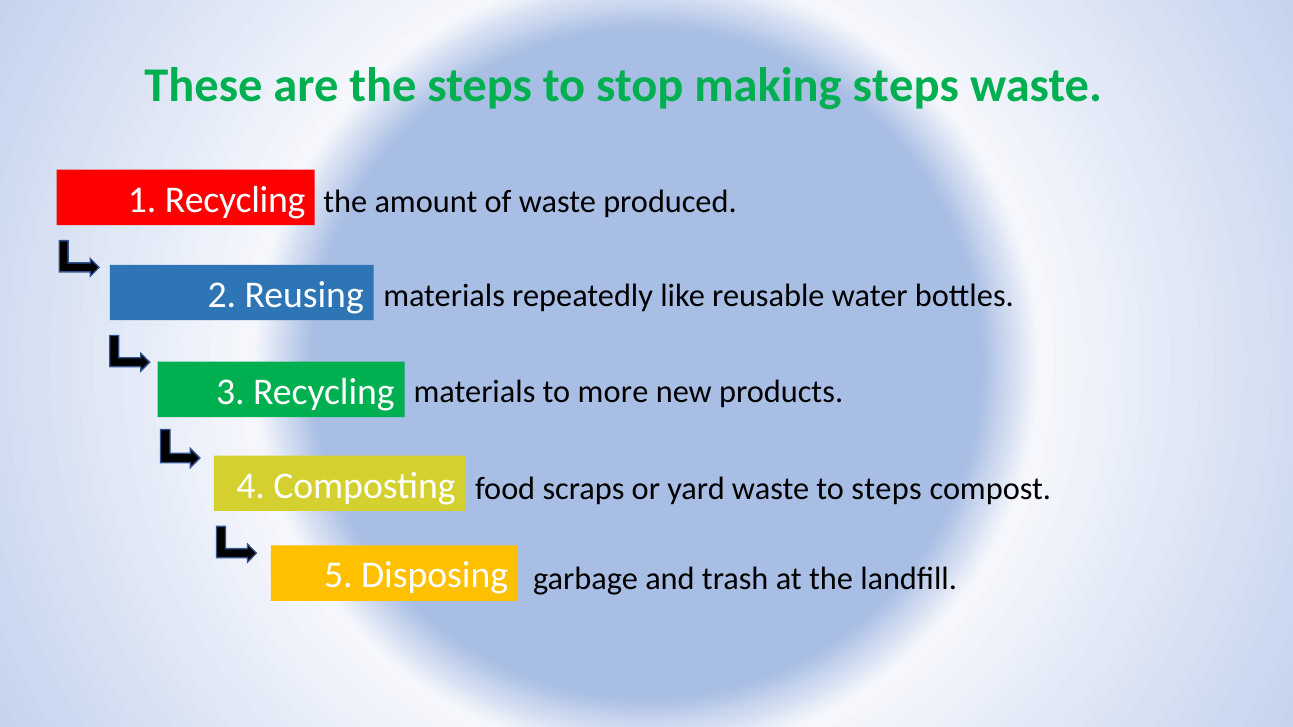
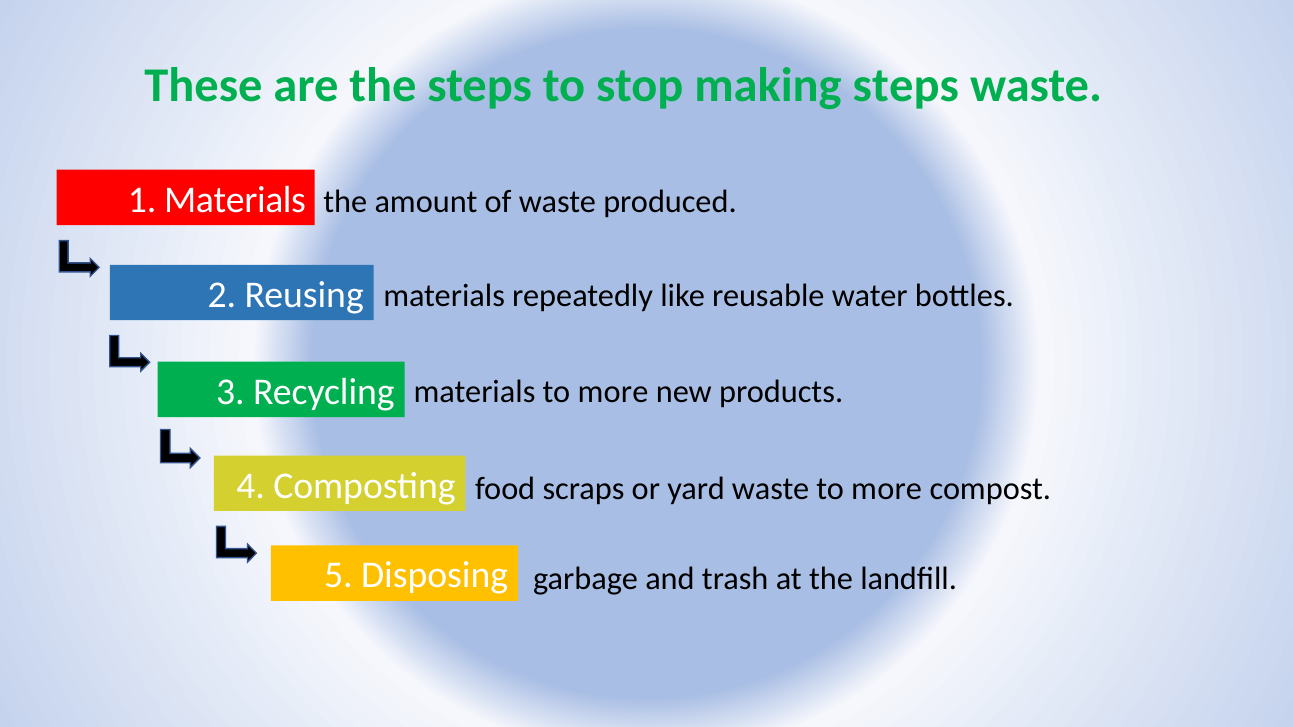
1 Recycling: Recycling -> Materials (235, 200)
waste to steps: steps -> more (887, 489)
